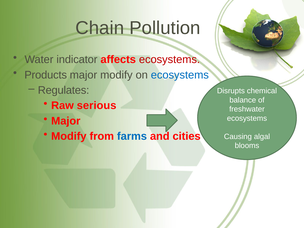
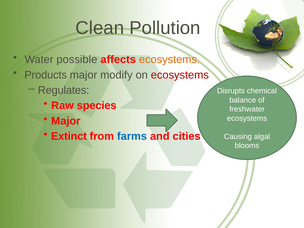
Chain: Chain -> Clean (100, 28)
indicator: indicator -> possible (77, 60)
ecosystems colour: red -> orange (169, 60)
ecosystems colour: blue -> red (180, 75)
serious: serious -> species (97, 106)
Modify: Modify -> Extinct (69, 136)
